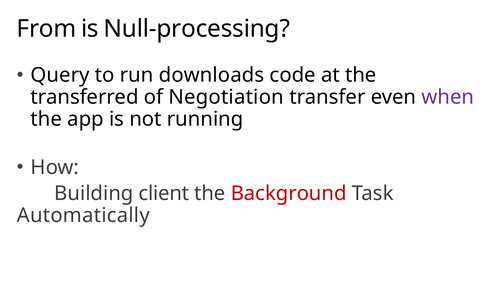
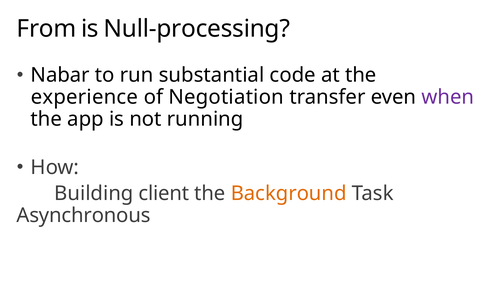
Query: Query -> Nabar (60, 75)
downloads: downloads -> substantial (212, 75)
transferred: transferred -> experience (84, 97)
Background colour: red -> orange (289, 193)
Automatically: Automatically -> Asynchronous (84, 215)
